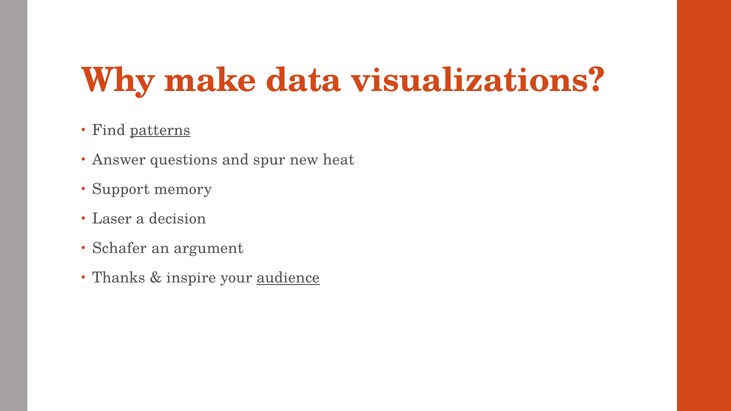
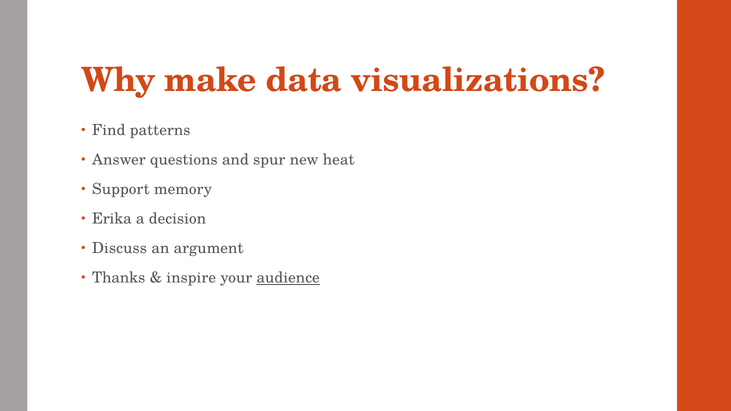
patterns underline: present -> none (160, 130)
Laser: Laser -> Erika (112, 219)
Schafer: Schafer -> Discuss (119, 248)
